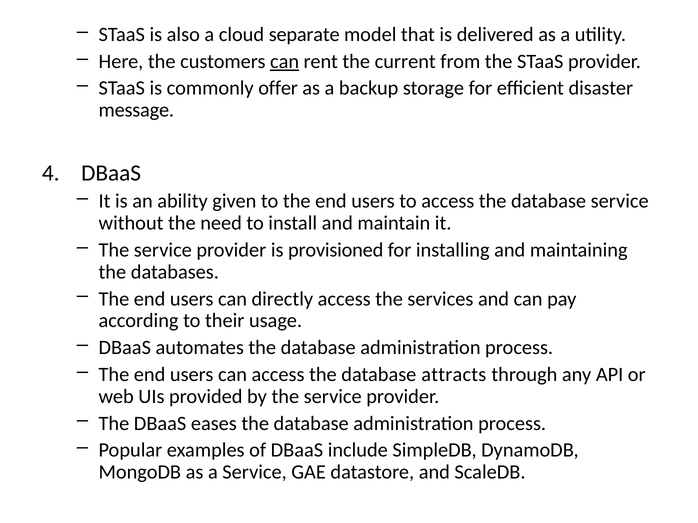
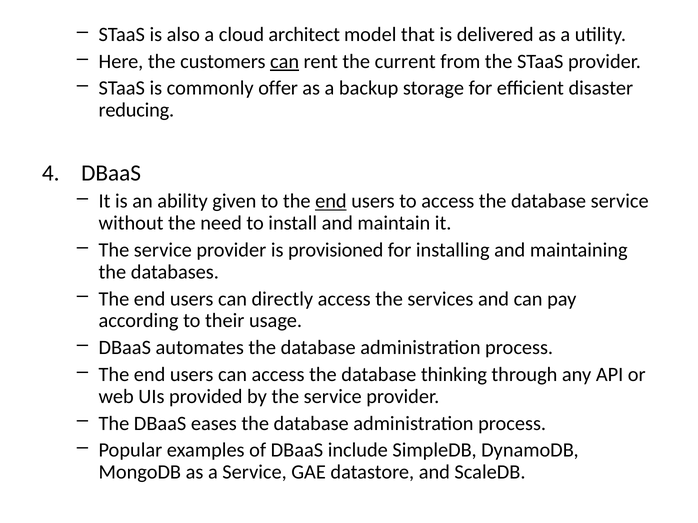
separate: separate -> architect (304, 35)
message: message -> reducing (136, 110)
end underline: none -> present (331, 201)
attracts: attracts -> thinking (454, 375)
